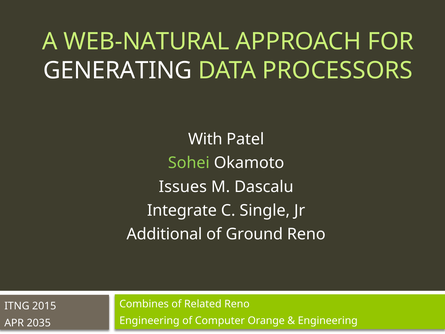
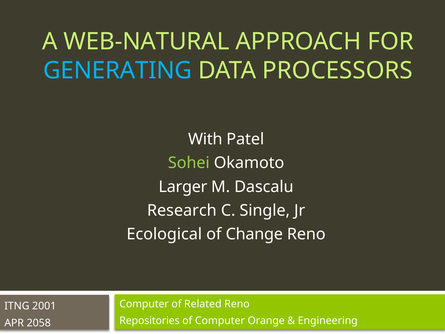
GENERATING colour: white -> light blue (118, 70)
Issues: Issues -> Larger (183, 187)
Integrate: Integrate -> Research (182, 210)
Additional: Additional -> Ecological (164, 234)
Ground: Ground -> Change (254, 234)
Combines: Combines -> Computer (144, 304)
2015: 2015 -> 2001 (44, 306)
Engineering: Engineering -> Repositories (149, 321)
2035: 2035 -> 2058 (39, 323)
